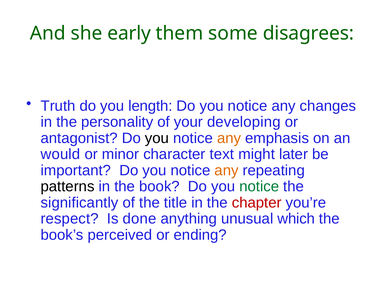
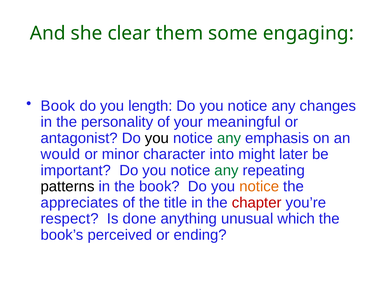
early: early -> clear (129, 33)
disagrees: disagrees -> engaging (308, 33)
Truth: Truth -> Book (58, 106)
developing: developing -> meaningful (244, 122)
any colour: orange -> green (229, 138)
text: text -> into (222, 154)
any colour: orange -> green (226, 170)
notice colour: green -> orange (259, 187)
significantly: significantly -> appreciates (80, 203)
